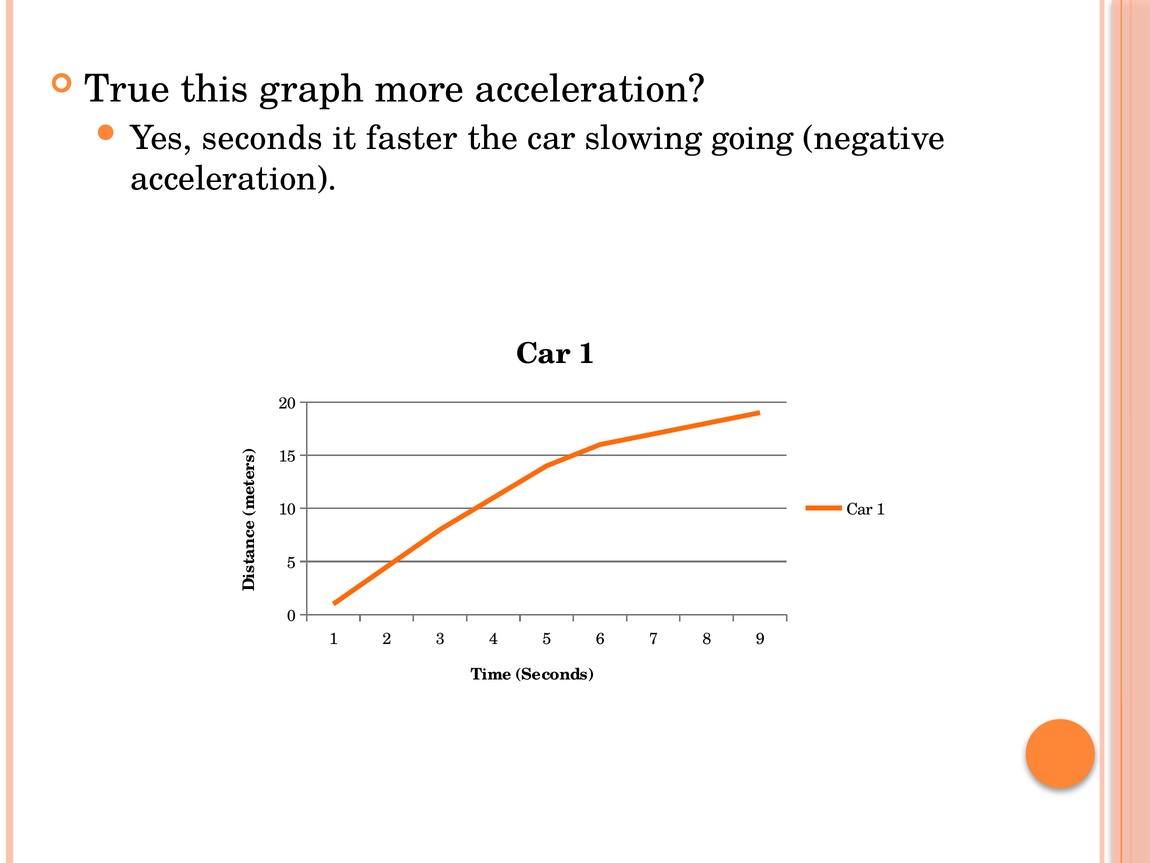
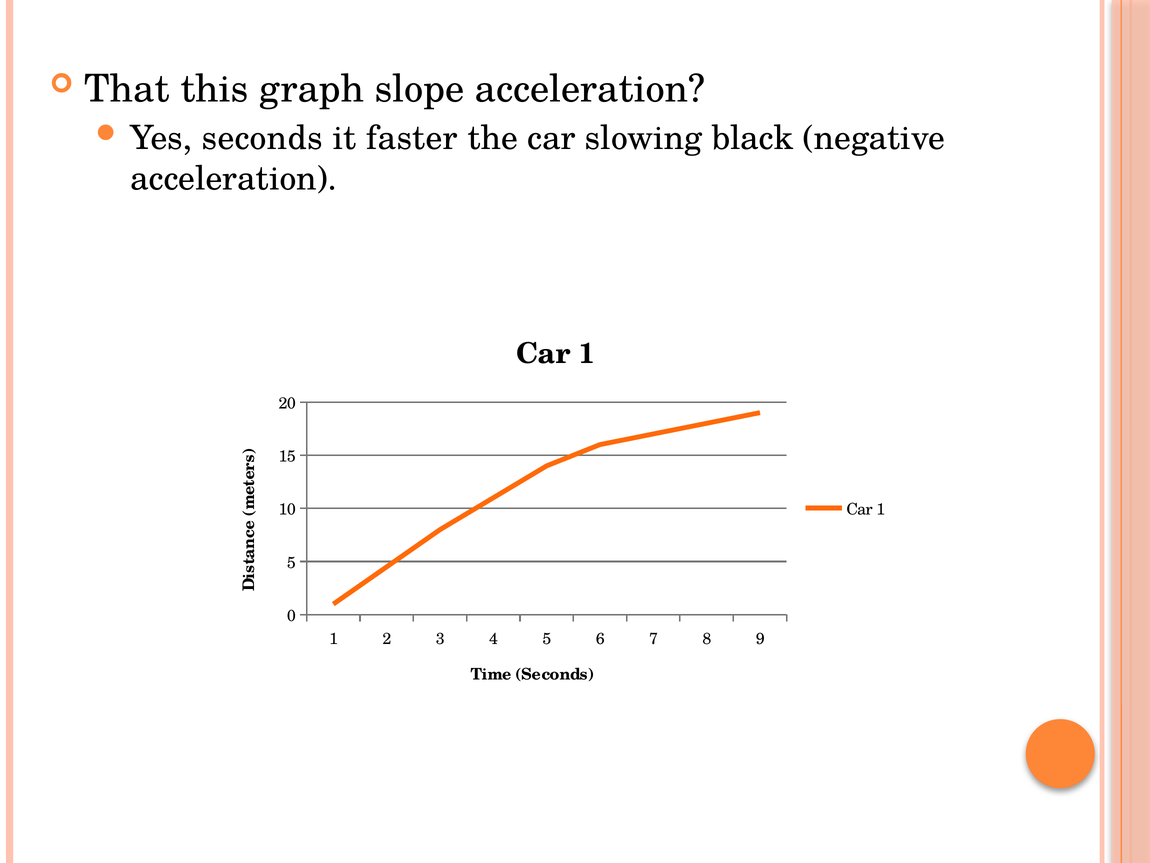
True: True -> That (127, 89)
more: more -> slope (420, 89)
going: going -> black (752, 138)
